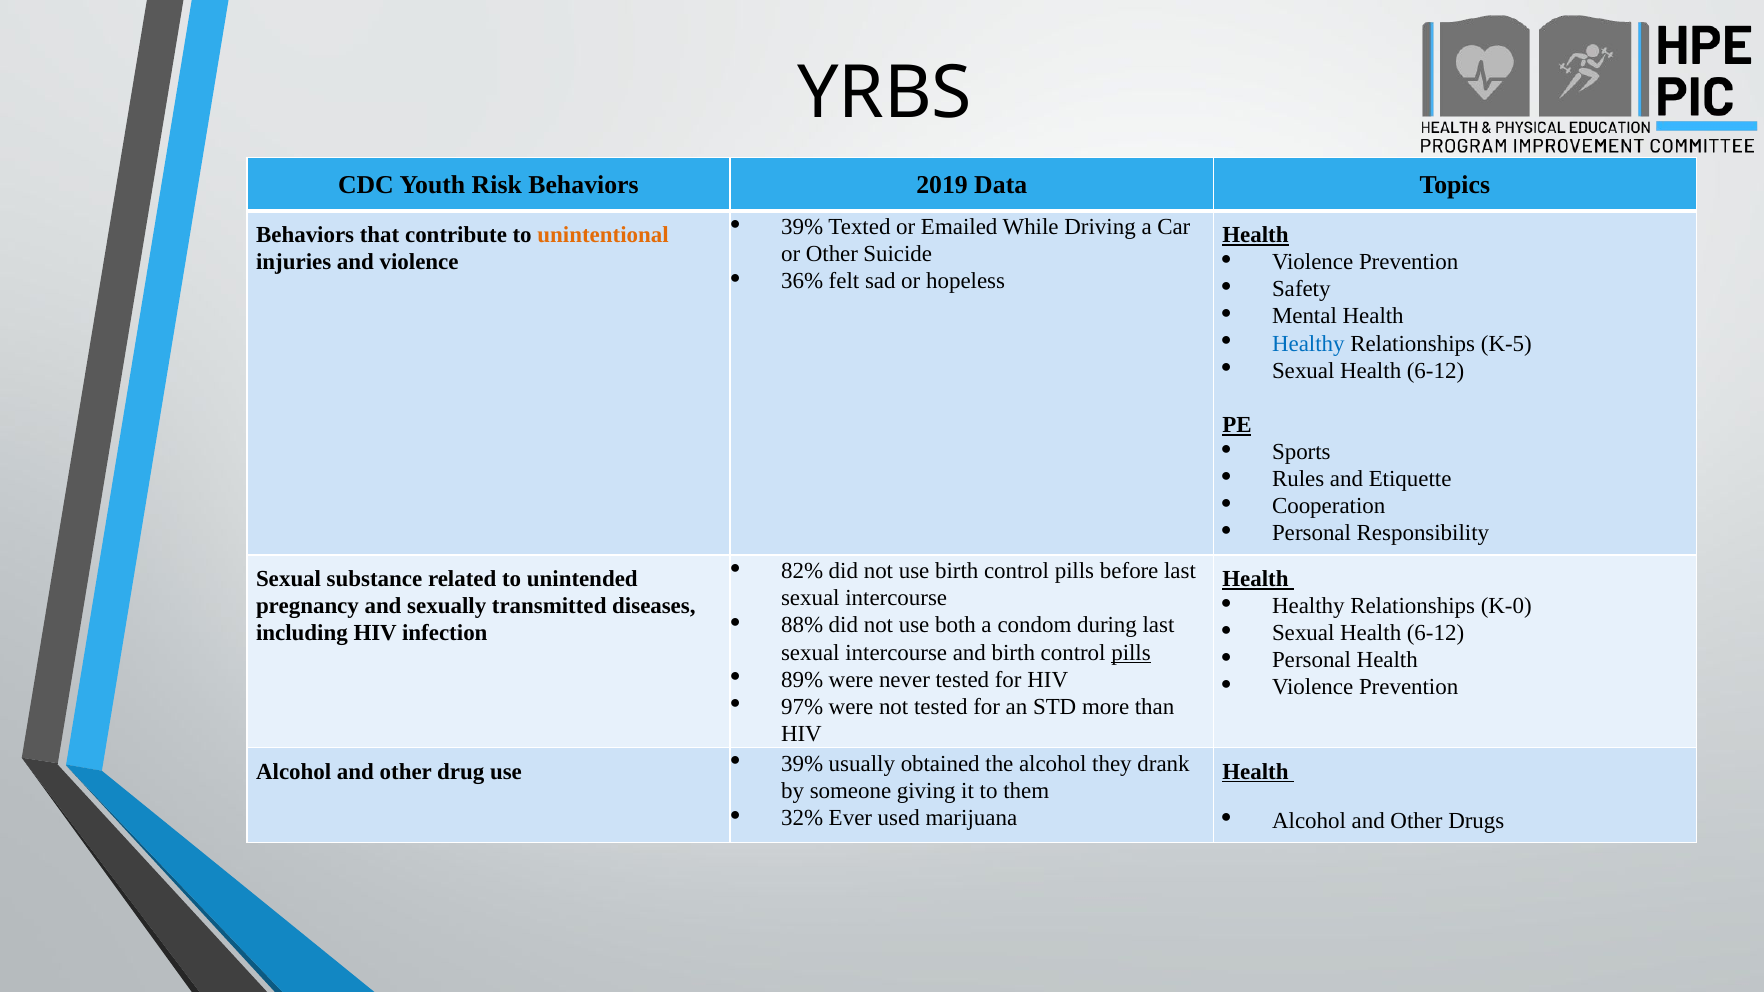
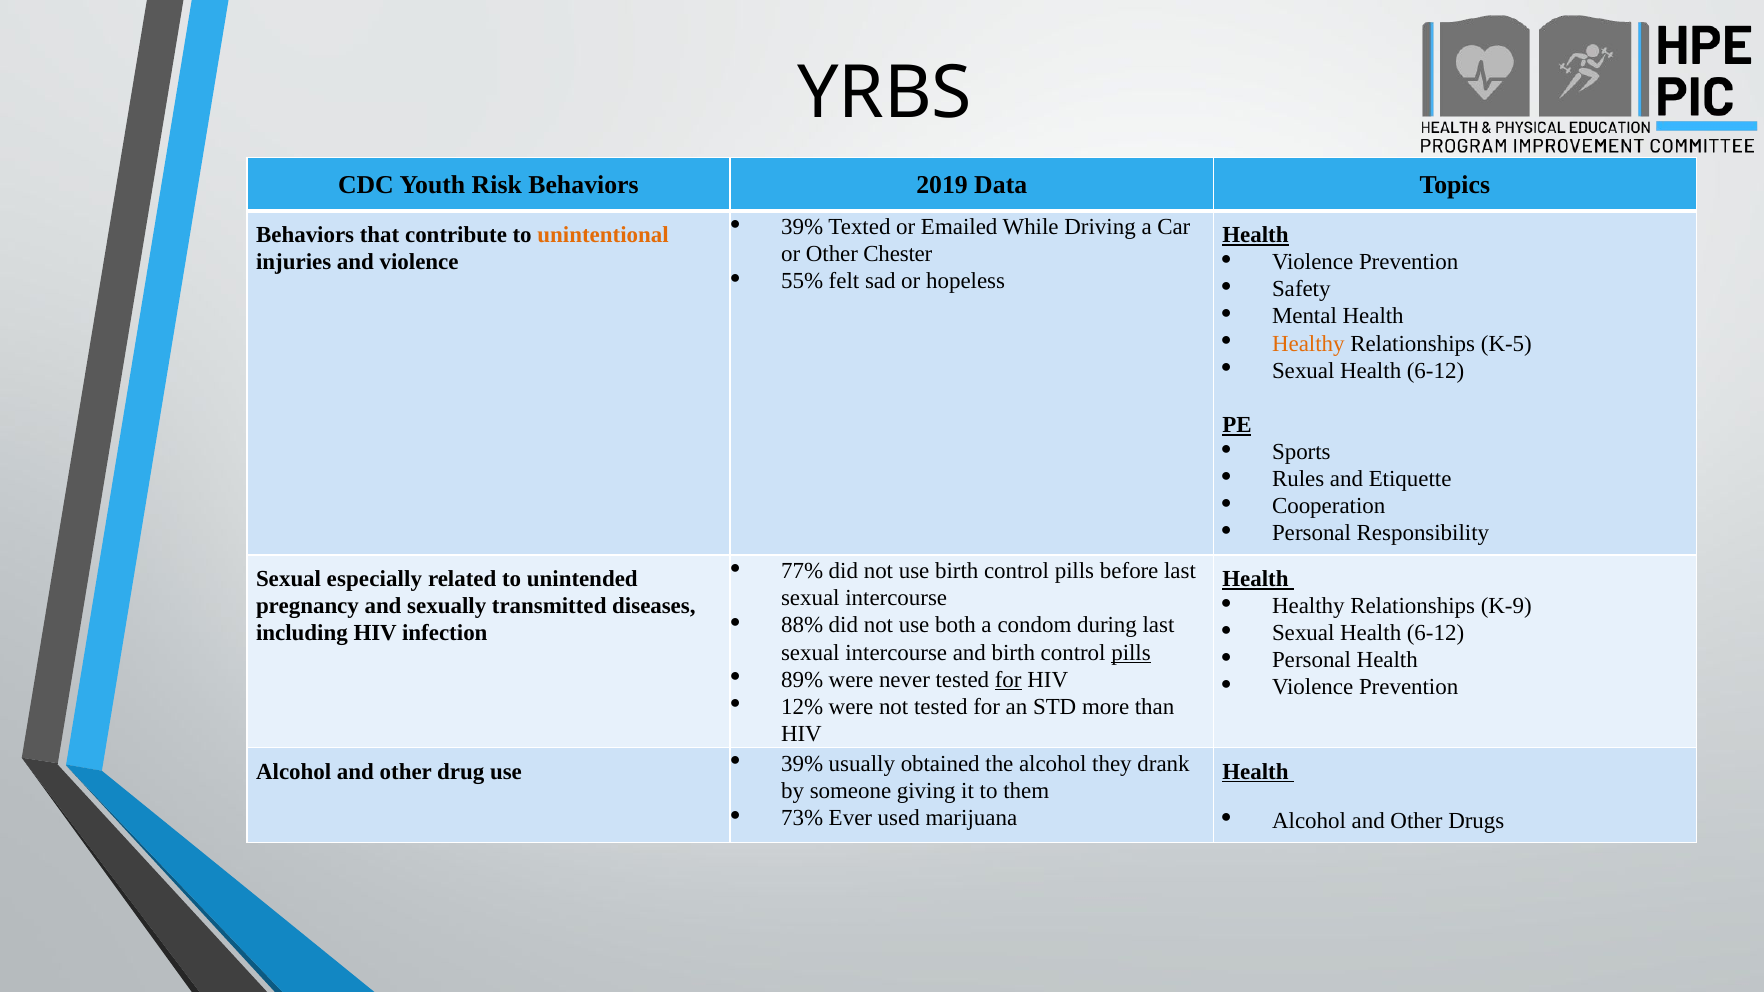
Suicide: Suicide -> Chester (898, 254)
36%: 36% -> 55% (802, 281)
Healthy colour: blue -> orange (1308, 344)
82%: 82% -> 77% (802, 571)
substance: substance -> especially (374, 579)
K-0: K-0 -> K-9 (1506, 606)
for underline: none -> present (1008, 680)
97%: 97% -> 12% (802, 707)
32%: 32% -> 73% (802, 818)
